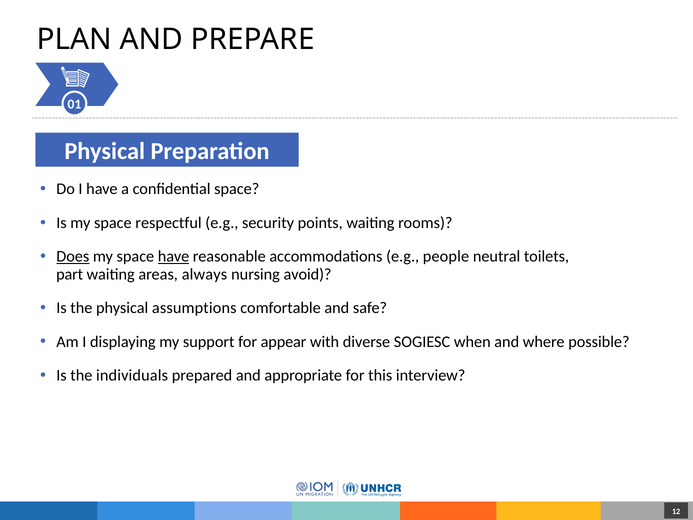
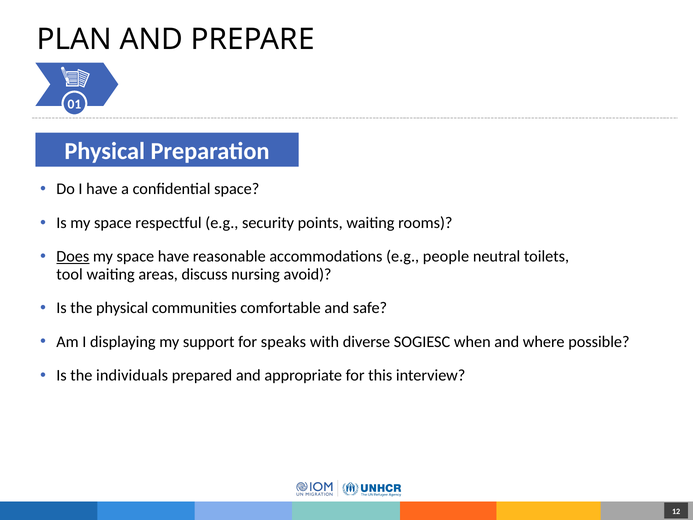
have underline: present -> none (174, 257)
part: part -> tool (70, 274)
always: always -> discuss (205, 274)
assumptions: assumptions -> communities (194, 308)
appear: appear -> speaks (283, 342)
